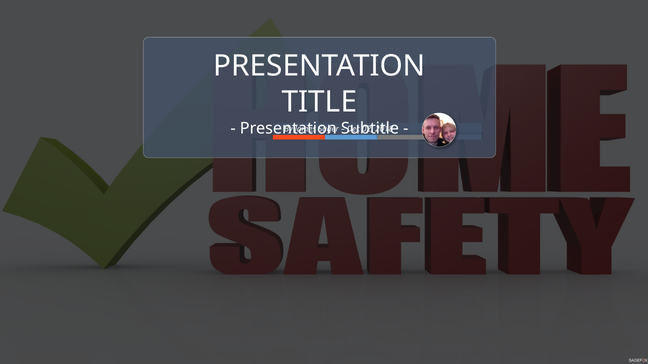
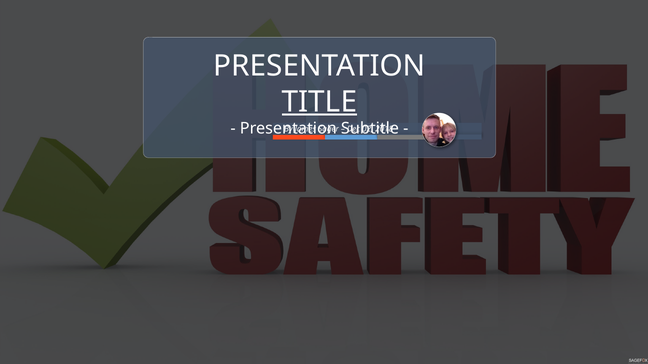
TITLE underline: none -> present (319, 102)
